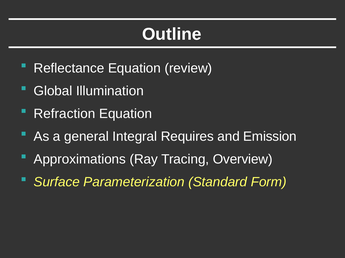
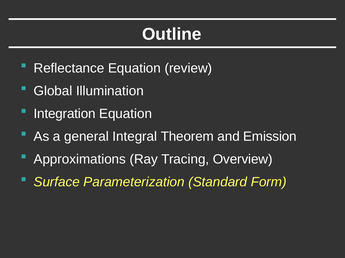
Refraction: Refraction -> Integration (65, 114)
Requires: Requires -> Theorem (187, 137)
